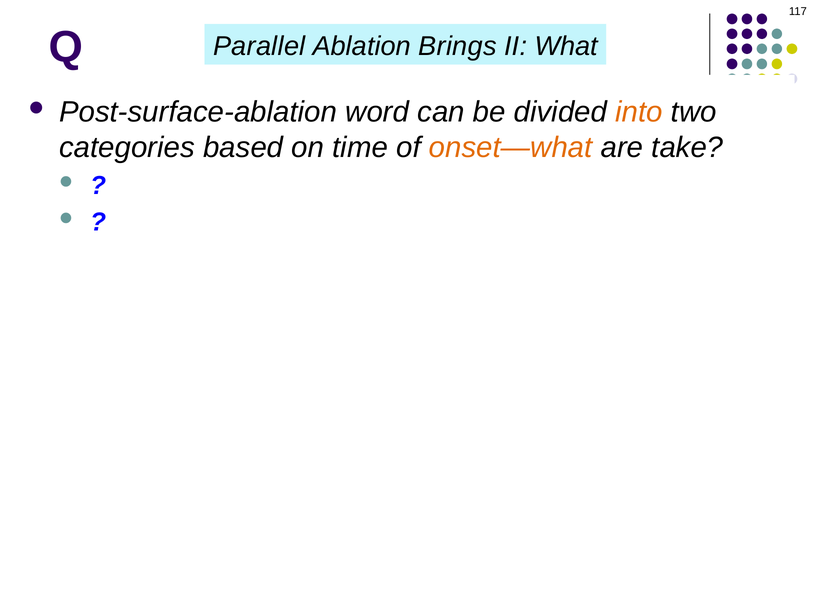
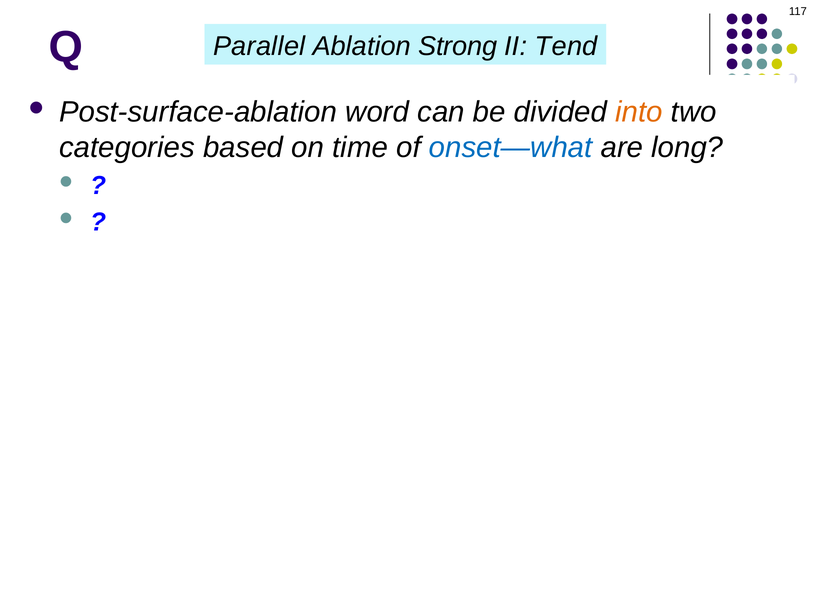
Brings: Brings -> Strong (458, 46)
What: What -> Tend (566, 46)
onset—what colour: orange -> blue (511, 147)
take: take -> long (687, 147)
